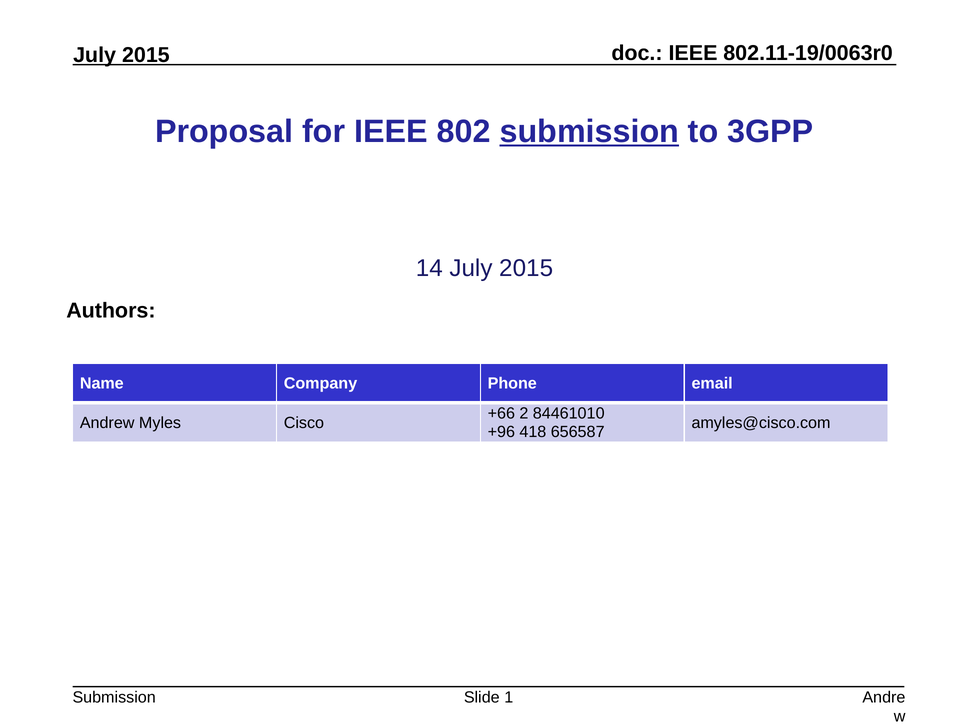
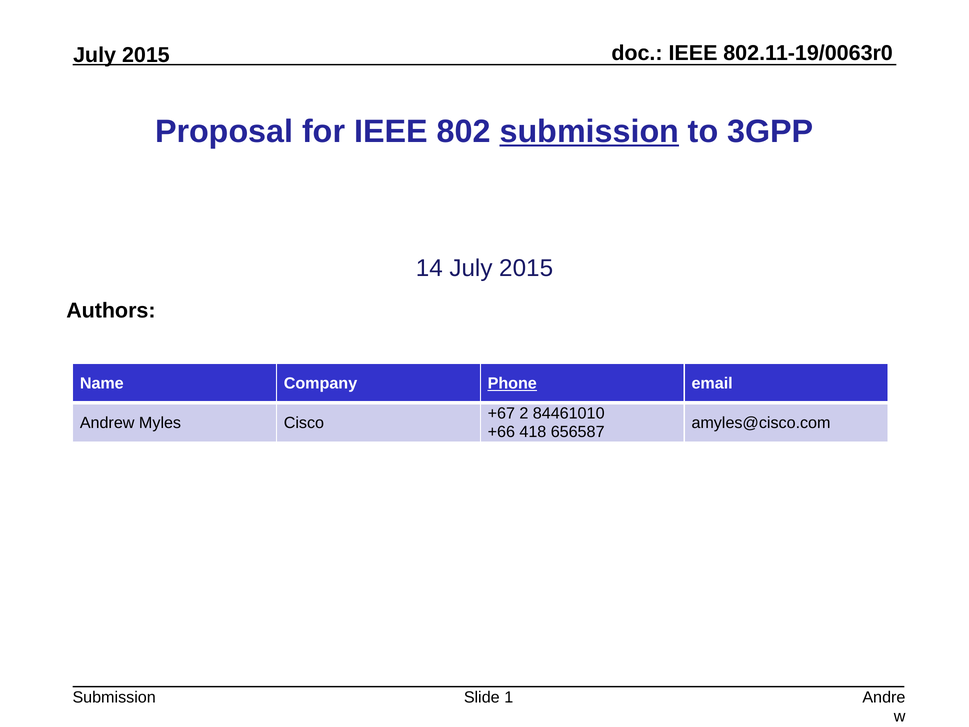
Phone underline: none -> present (512, 383)
+66: +66 -> +67 (501, 414)
+96: +96 -> +66 (501, 432)
